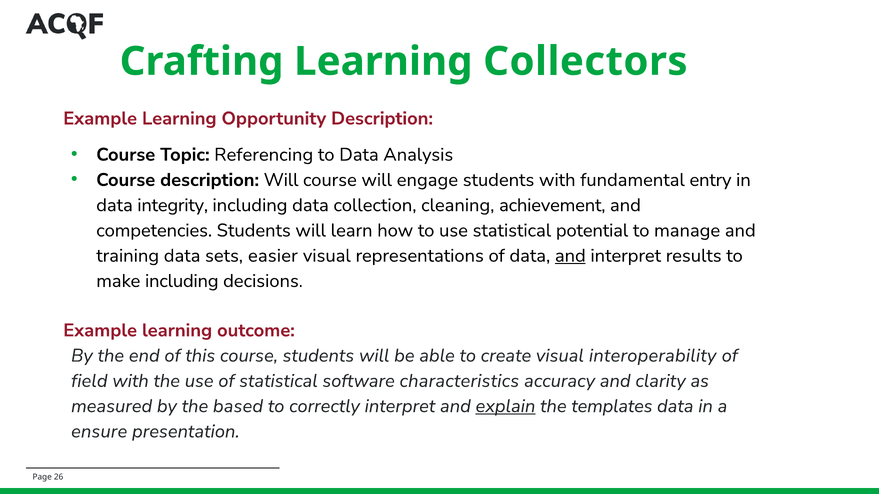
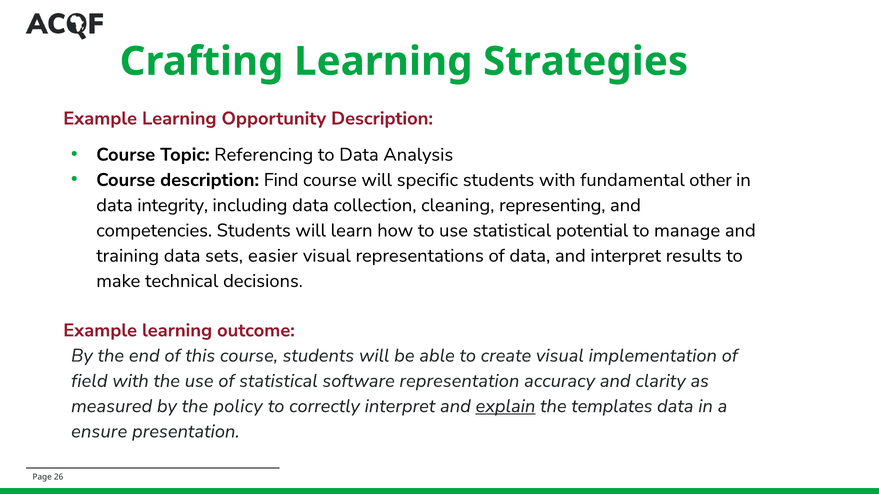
Collectors: Collectors -> Strategies (586, 62)
description Will: Will -> Find (281, 180)
engage: engage -> specific (427, 180)
entry: entry -> other (711, 180)
achievement: achievement -> representing (552, 205)
and underline: present -> none (570, 256)
make including: including -> technical (182, 281)
interoperability: interoperability -> implementation (653, 356)
characteristics: characteristics -> representation (459, 381)
based: based -> policy (238, 406)
